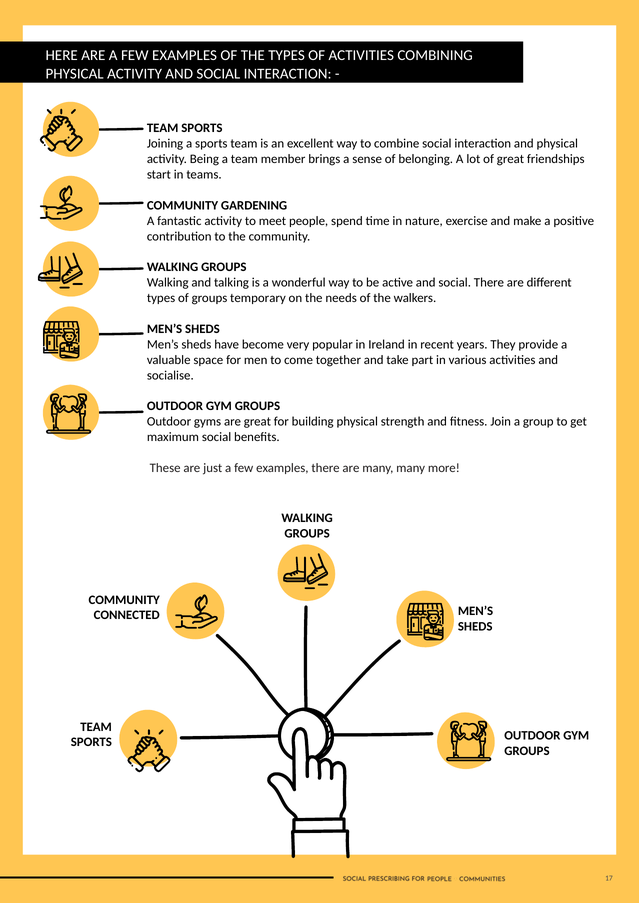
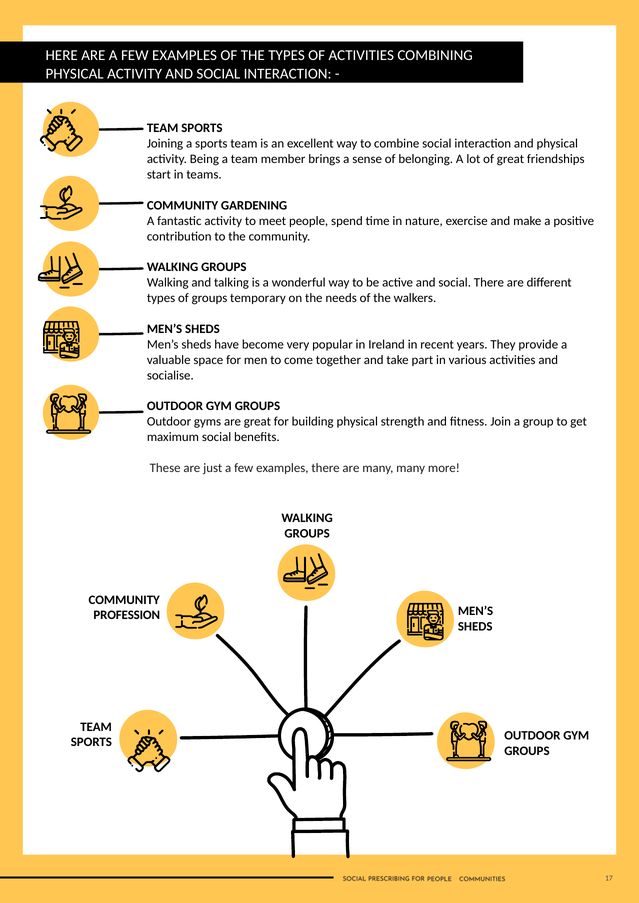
CONNECTED: CONNECTED -> PROFESSION (127, 616)
